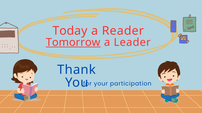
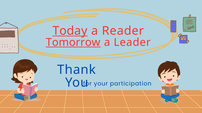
Today underline: none -> present (70, 31)
